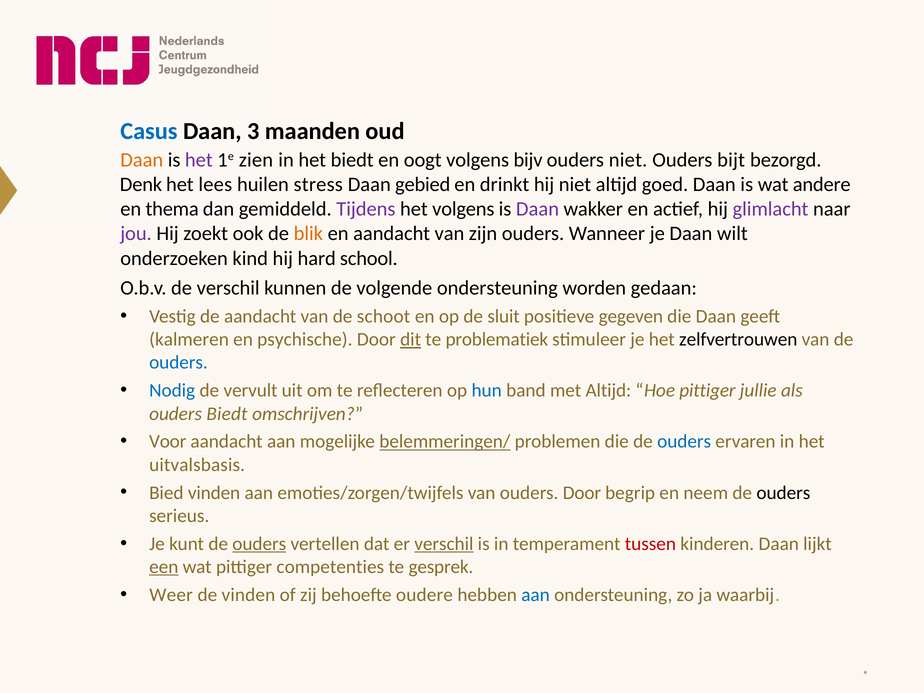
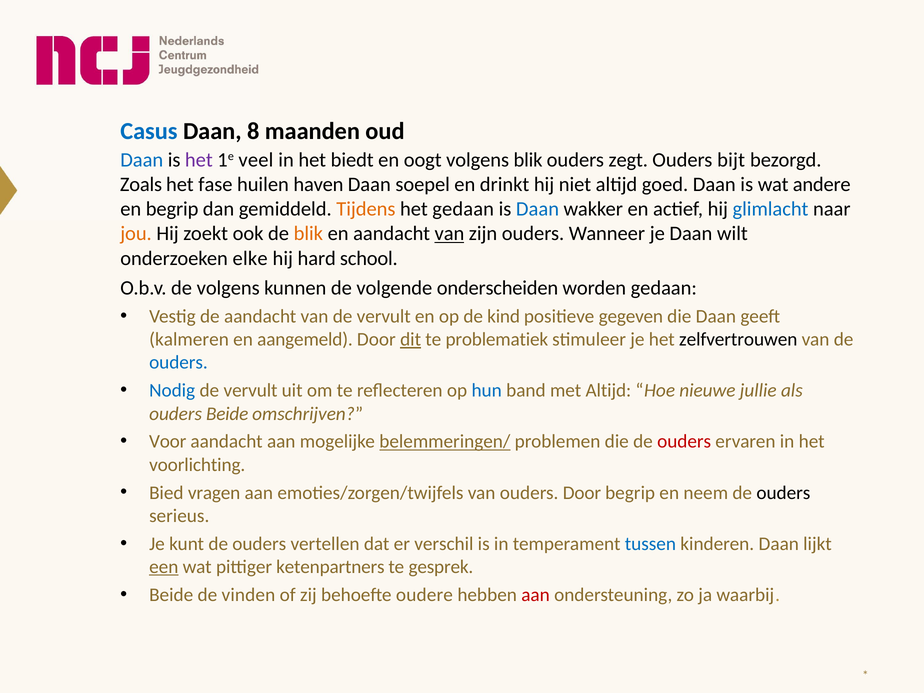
3: 3 -> 8 (253, 131)
Daan colour: orange -> blue (142, 160)
zien: zien -> veel (256, 160)
volgens bijv: bijv -> blik (528, 160)
ouders niet: niet -> zegt (628, 160)
Denk: Denk -> Zoals (141, 184)
lees: lees -> fase (215, 184)
stress: stress -> haven (318, 184)
gebied: gebied -> soepel (423, 184)
en thema: thema -> begrip (172, 209)
Tijdens colour: purple -> orange (366, 209)
het volgens: volgens -> gedaan (463, 209)
Daan colour: purple -> blue (538, 209)
glimlacht colour: purple -> blue (771, 209)
jou colour: purple -> orange (136, 234)
van underline: none -> present (449, 234)
kind: kind -> elke (250, 258)
de verschil: verschil -> volgens (228, 288)
volgende ondersteuning: ondersteuning -> onderscheiden (498, 288)
van de schoot: schoot -> vervult (384, 316)
sluit: sluit -> kind (504, 316)
psychische: psychische -> aangemeld (305, 339)
Hoe pittiger: pittiger -> nieuwe (707, 391)
ouders Biedt: Biedt -> Beide (227, 414)
ouders colour: blue -> red (684, 442)
uitvalsbasis: uitvalsbasis -> voorlichting (197, 465)
Bied vinden: vinden -> vragen (214, 493)
ouders underline: present -> none (259, 544)
verschil underline: present -> none (444, 544)
tussen colour: red -> blue (650, 544)
competenties: competenties -> ketenpartners (330, 567)
Weer: Weer -> Beide (171, 595)
aan colour: blue -> red (536, 595)
